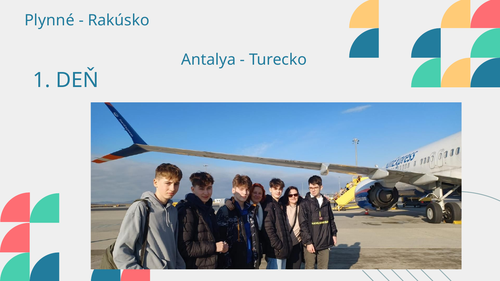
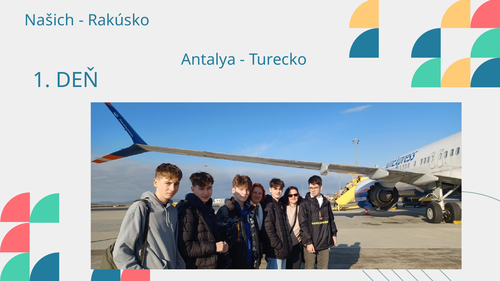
Plynné: Plynné -> Našich (49, 20)
